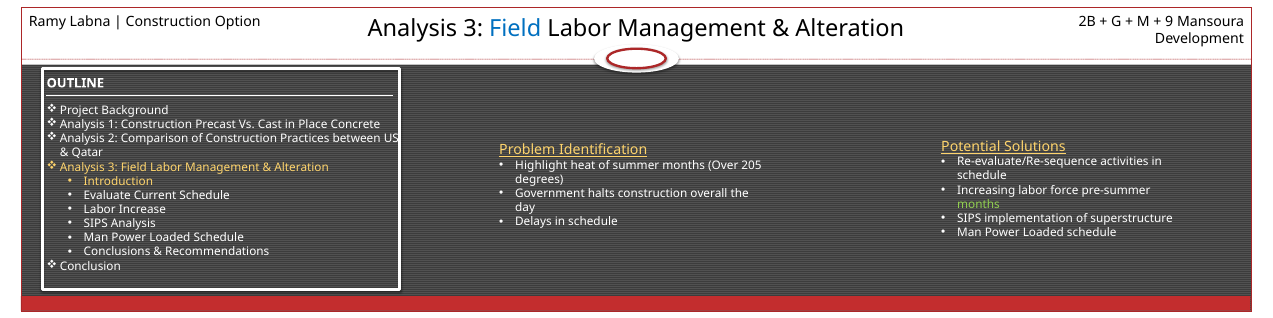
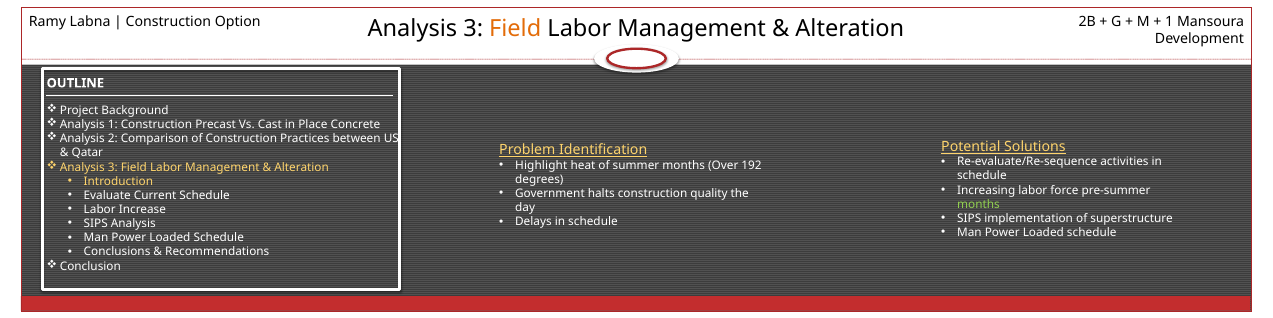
9: 9 -> 1 (1169, 22)
Field colour: blue -> orange (515, 28)
205: 205 -> 192 (752, 166)
overall: overall -> quality (709, 194)
